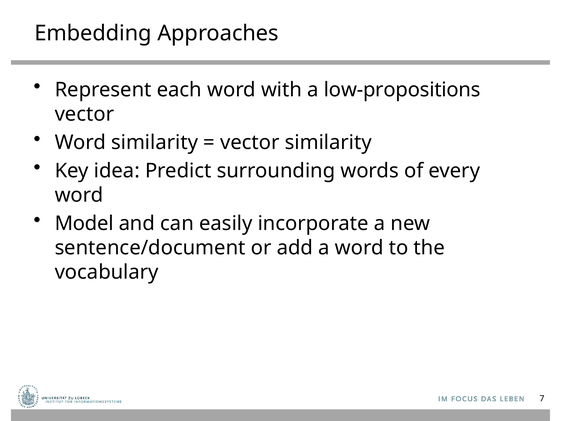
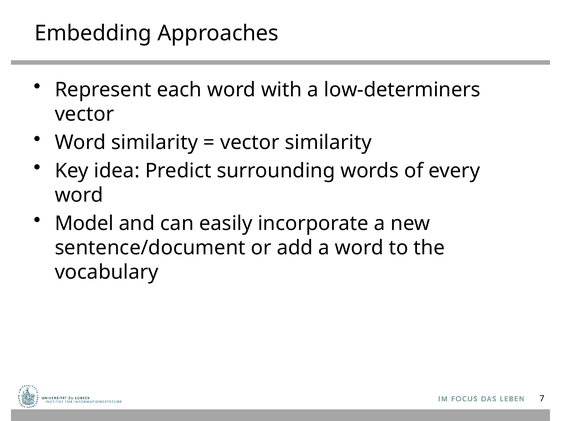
low-propositions: low-propositions -> low-determiners (402, 90)
